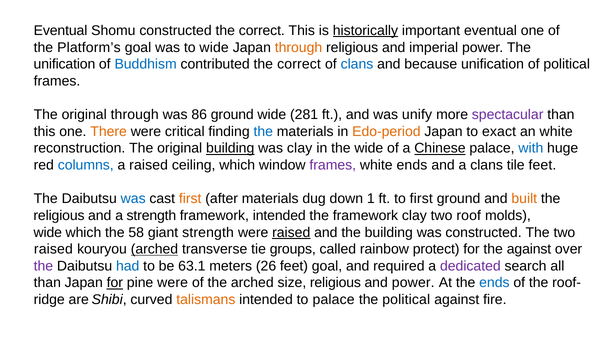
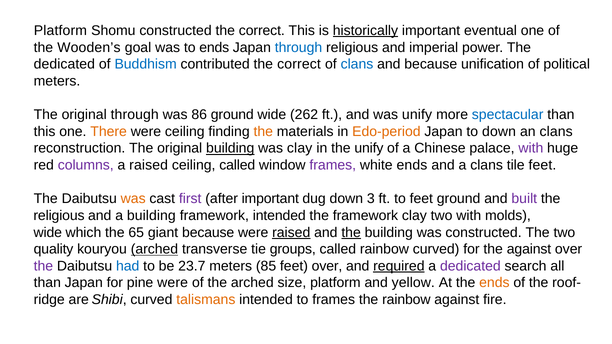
Eventual: Eventual -> Platform (60, 31)
Platform’s: Platform’s -> Wooden’s (89, 47)
to wide: wide -> ends (214, 47)
through colour: orange -> blue (299, 47)
unification: unification -> dedicated (64, 64)
frames: frames -> meters (57, 81)
281: 281 -> 262 (304, 115)
spectacular colour: purple -> blue (508, 115)
were critical: critical -> ceiling (185, 132)
the colour: blue -> orange (263, 132)
to exact: exact -> down (499, 132)
an white: white -> clans (556, 132)
the wide: wide -> unify (369, 148)
Chinese underline: present -> none (440, 148)
with colour: blue -> purple (531, 148)
columns colour: blue -> purple (86, 165)
ceiling which: which -> called (237, 165)
was colour: blue -> orange (133, 199)
first colour: orange -> purple (190, 199)
after materials: materials -> important (270, 199)
1: 1 -> 3 (371, 199)
to first: first -> feet (421, 199)
built colour: orange -> purple (524, 199)
a strength: strength -> building (151, 216)
two roof: roof -> with (469, 216)
58: 58 -> 65 (136, 233)
giant strength: strength -> because (208, 233)
the underline: none -> present (351, 233)
raised: raised -> quality (54, 249)
rainbow protect: protect -> curved (436, 249)
63.1: 63.1 -> 23.7 (192, 266)
26: 26 -> 85 (266, 266)
feet goal: goal -> over (327, 266)
required underline: none -> present (399, 266)
for underline: present -> none (115, 283)
size religious: religious -> platform (335, 283)
and power: power -> yellow (413, 283)
ends colour: blue -> orange (494, 283)
to palace: palace -> frames (334, 300)
the political: political -> rainbow (406, 300)
